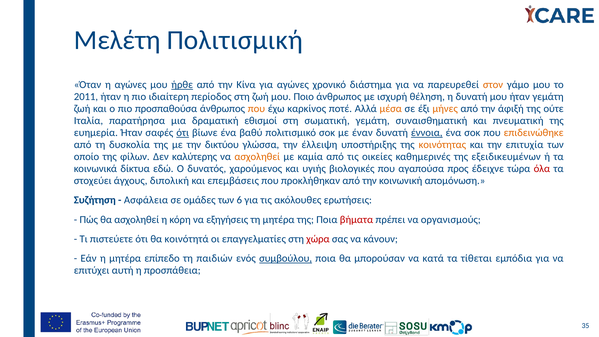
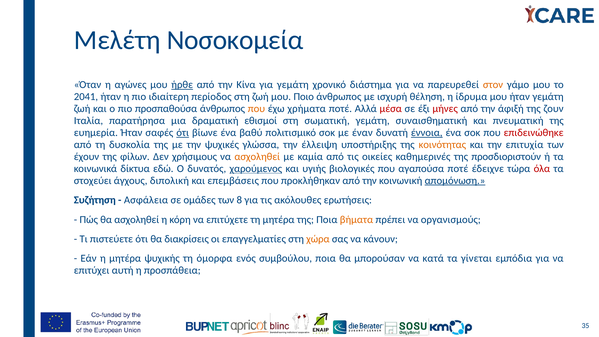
Πολιτισμική: Πολιτισμική -> Νοσοκομεία (235, 40)
για αγώνες: αγώνες -> γεμάτη (293, 85)
2011: 2011 -> 2041 (86, 97)
η δυνατή: δυνατή -> ίδρυμα (471, 97)
καρκίνος: καρκίνος -> χρήματα (307, 109)
μέσα colour: orange -> red (391, 109)
μήνες colour: orange -> red (445, 109)
ούτε: ούτε -> ζουν (554, 109)
επιδεινώθηκε colour: orange -> red (534, 133)
δικτύου: δικτύου -> ψυχικές (222, 145)
οποίο: οποίο -> έχουν (87, 157)
καλύτερης: καλύτερης -> χρήσιμους (195, 157)
εξειδικευμένων: εξειδικευμένων -> προσδιοριστούν (506, 157)
χαρούμενος underline: none -> present (256, 169)
αγαπούσα προς: προς -> ποτέ (458, 169)
απομόνωση underline: none -> present (455, 181)
6: 6 -> 8 (239, 200)
εξηγήσεις: εξηγήσεις -> επιτύχετε (227, 220)
βήματα colour: red -> orange (356, 220)
κοινότητά: κοινότητά -> διακρίσεις (187, 239)
χώρα colour: red -> orange (318, 239)
επίπεδο: επίπεδο -> ψυχικής (162, 258)
παιδιών: παιδιών -> όμορφα (214, 258)
συμβούλου underline: present -> none (286, 258)
τίθεται: τίθεται -> γίνεται (476, 258)
